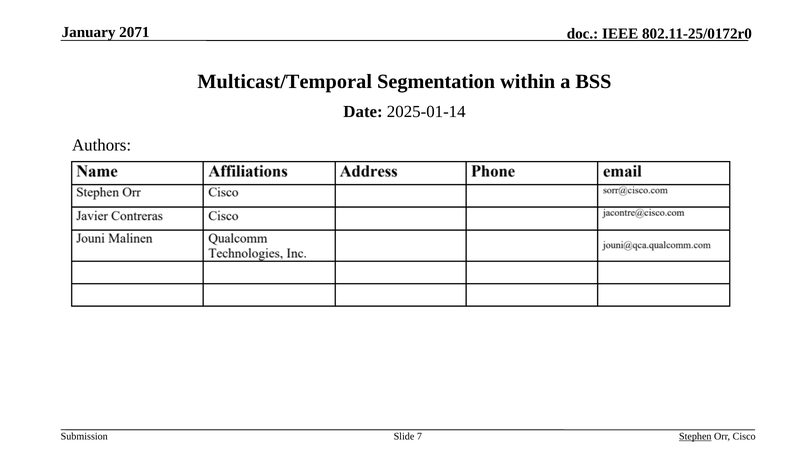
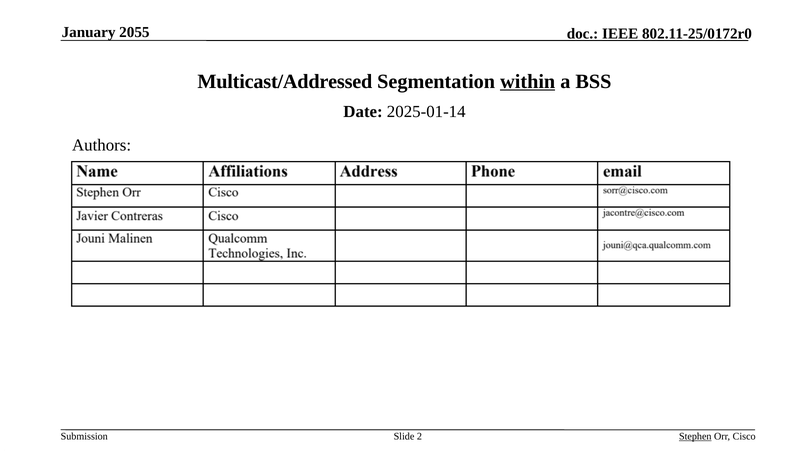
2071: 2071 -> 2055 (134, 32)
Multicast/Temporal: Multicast/Temporal -> Multicast/Addressed (285, 81)
within underline: none -> present (528, 81)
7: 7 -> 2 (419, 436)
